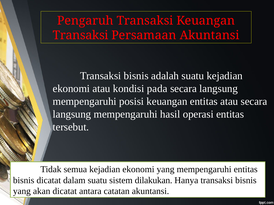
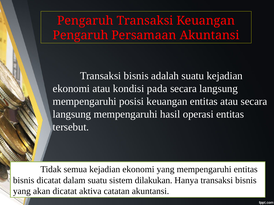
Transaksi: Transaksi -> Pengaruh (81, 35)
antara: antara -> aktiva (90, 192)
